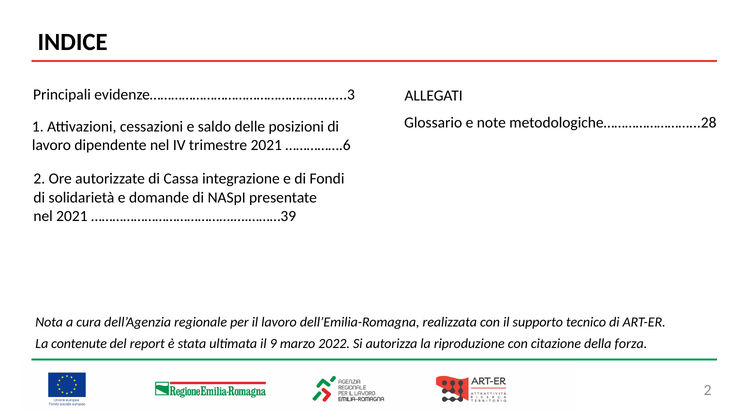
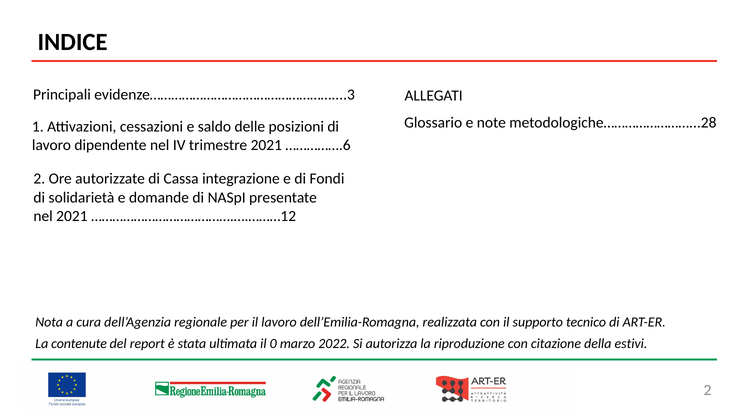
………………………………….….………39: ………………………………….….………39 -> ………………………………….….………12 (194, 216)
9: 9 -> 0 (273, 343)
forza: forza -> estivi (631, 343)
